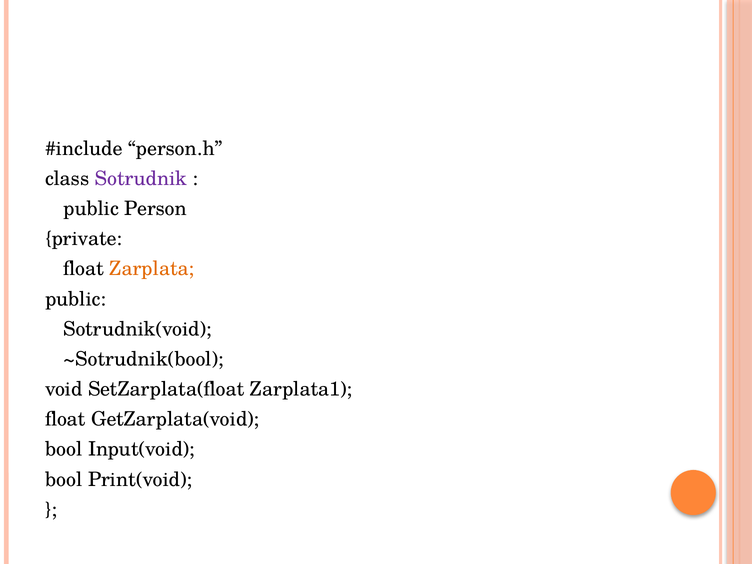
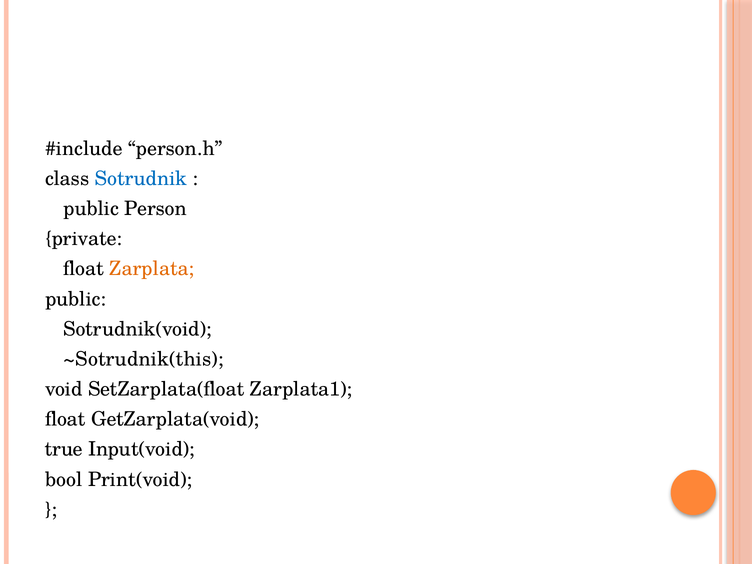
Sotrudnik colour: purple -> blue (141, 179)
~Sotrudnik(bool: ~Sotrudnik(bool -> ~Sotrudnik(this (143, 359)
bool: bool -> true (64, 449)
